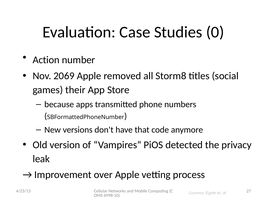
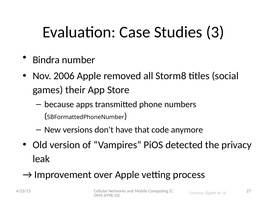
0: 0 -> 3 (215, 32)
Action: Action -> Bindra (46, 60)
2069: 2069 -> 2006 (64, 76)
